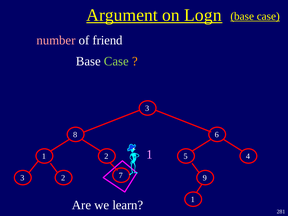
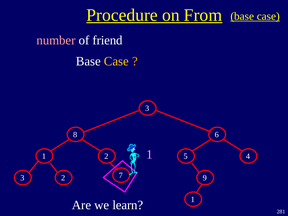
Argument: Argument -> Procedure (122, 15)
Logn: Logn -> From (203, 15)
Case colour: light green -> yellow (116, 61)
